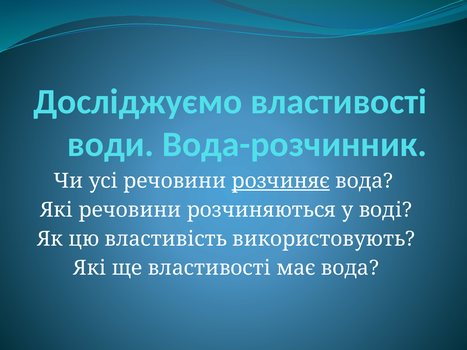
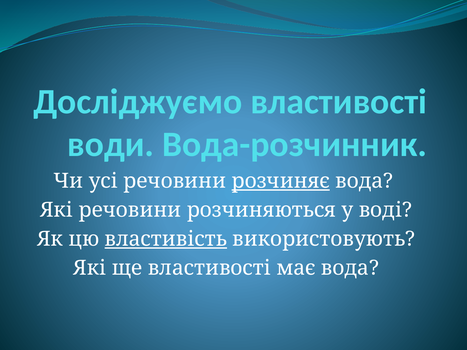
властивість underline: none -> present (166, 239)
